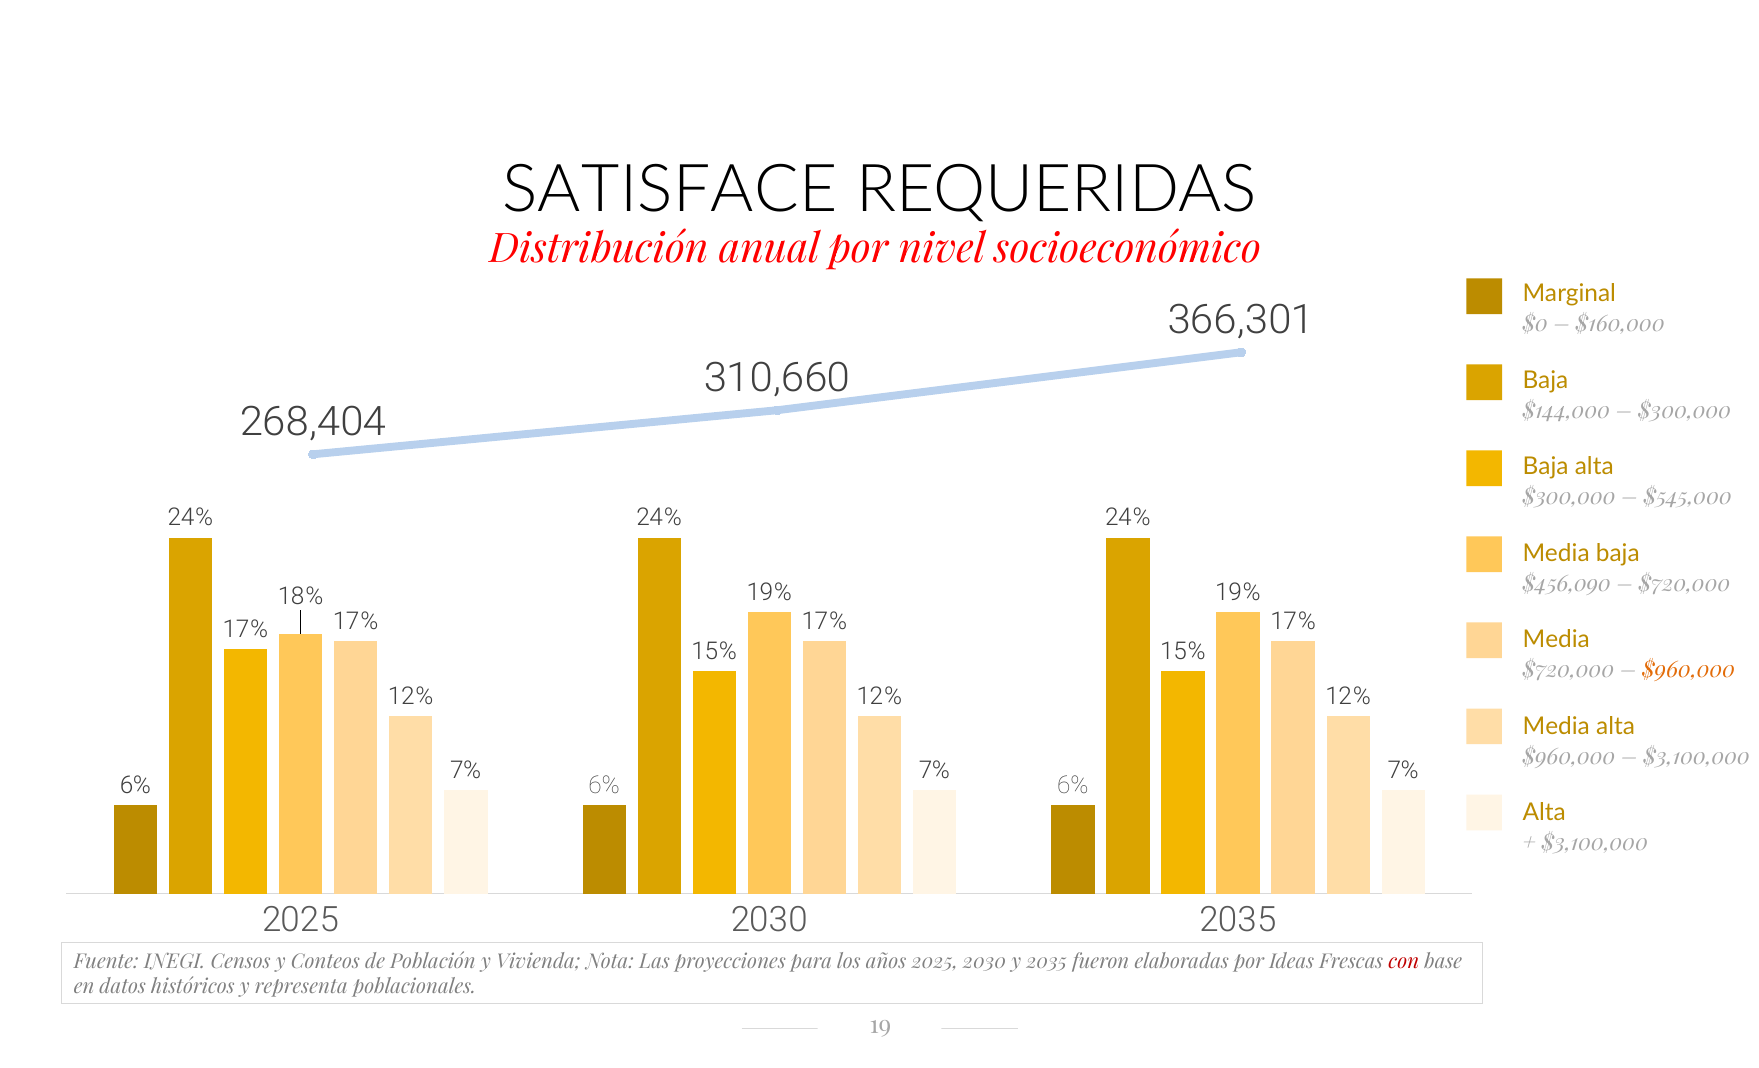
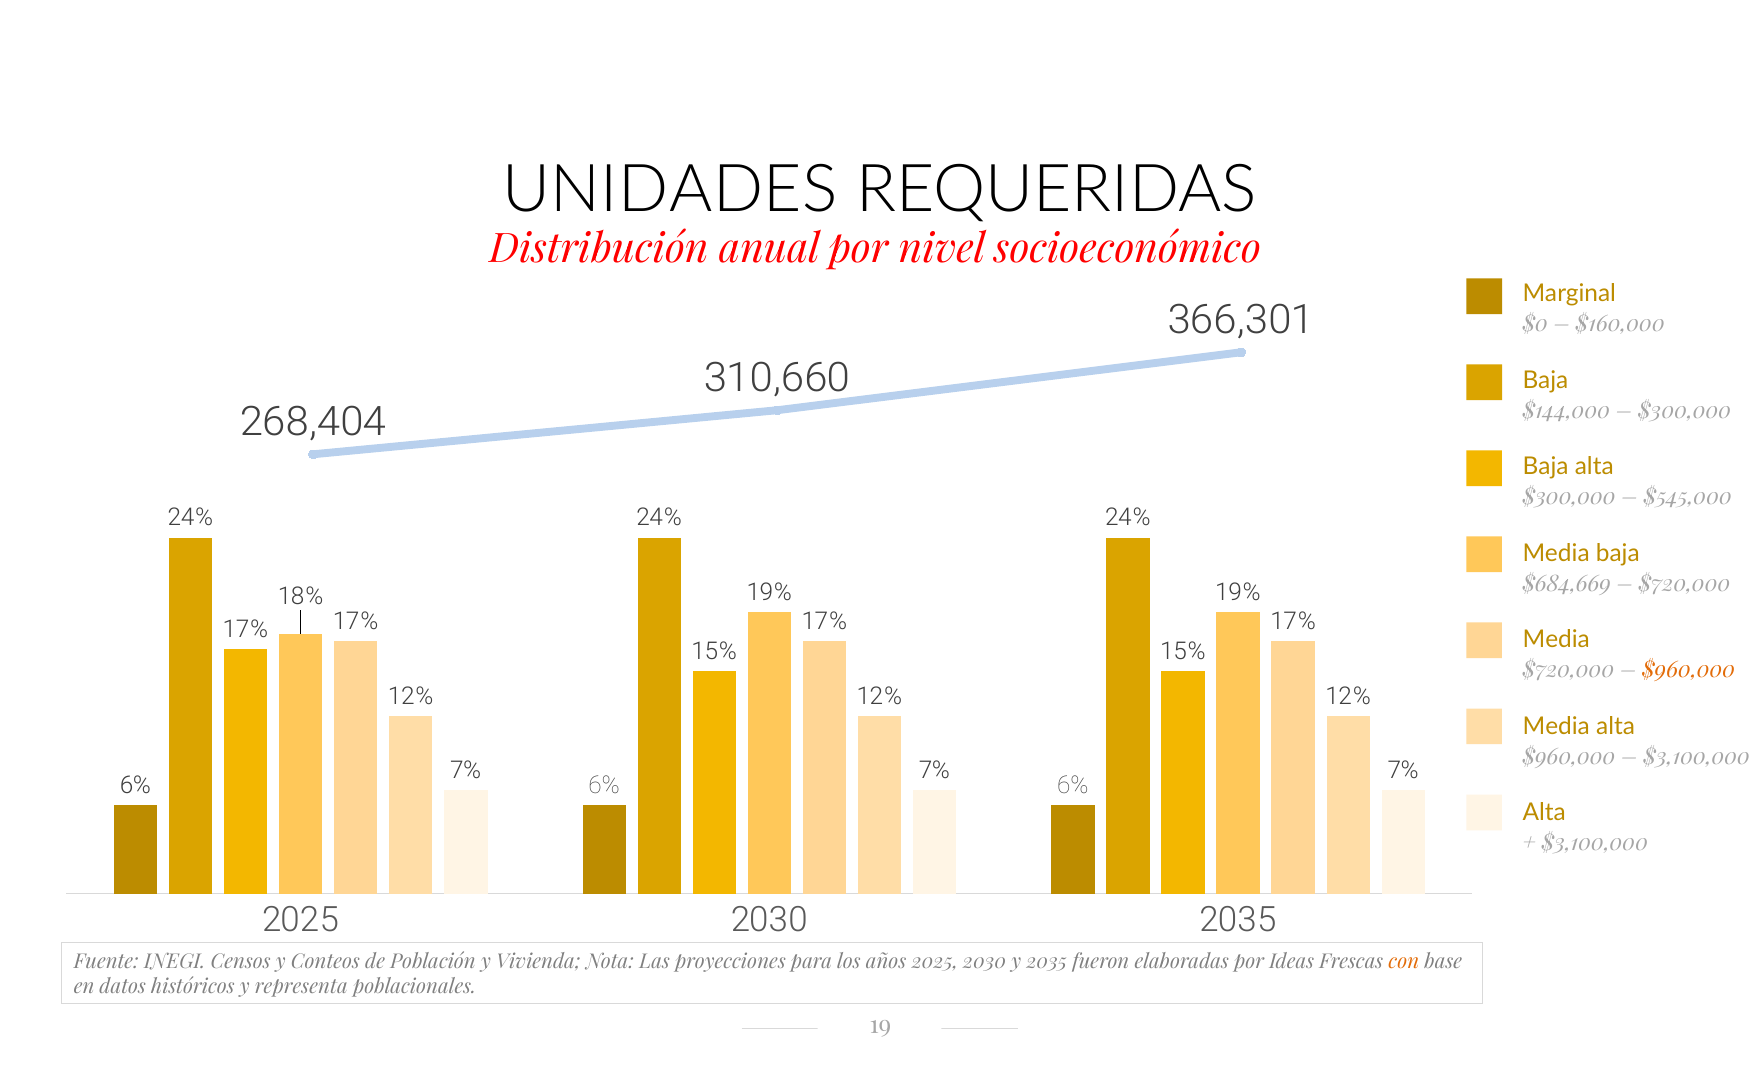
SATISFACE: SATISFACE -> UNIDADES (670, 189)
$456,090: $456,090 -> $684,669 (1567, 584)
con colour: red -> orange (1404, 962)
